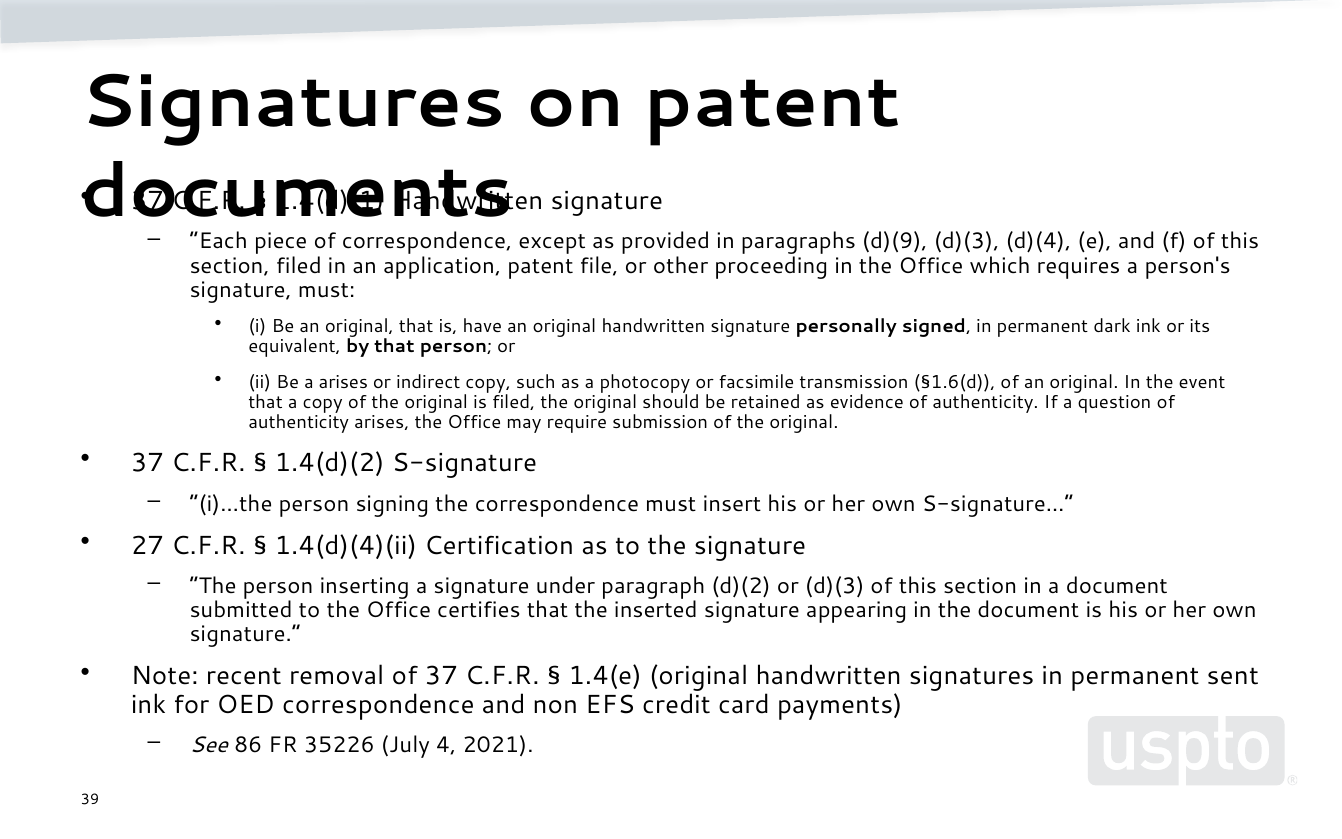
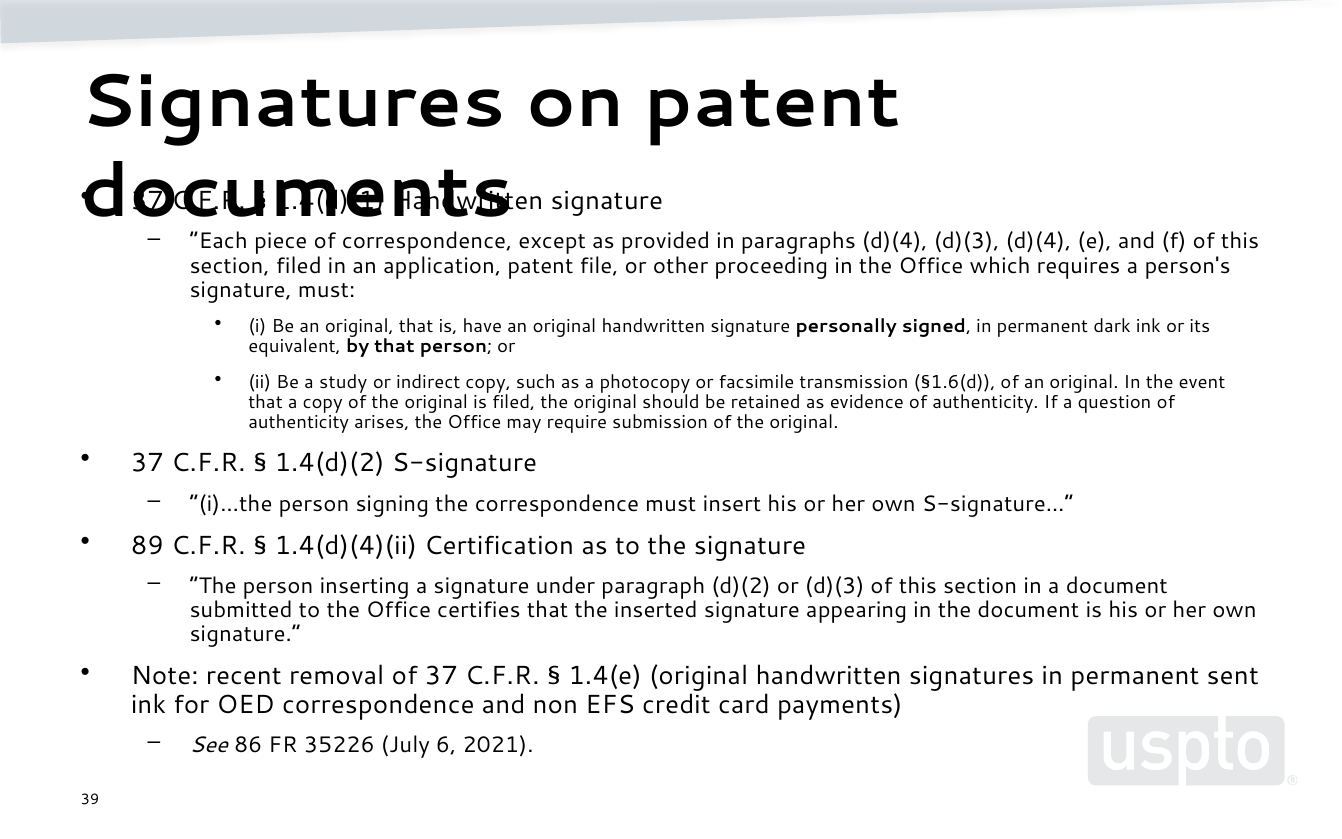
paragraphs d)(9: d)(9 -> d)(4 (895, 241)
a arises: arises -> study (343, 382)
27: 27 -> 89 (147, 545)
4: 4 -> 6 (446, 745)
